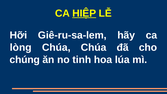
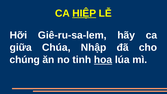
lòng: lòng -> giữa (21, 47)
Chúa Chúa: Chúa -> Nhập (94, 47)
hoa underline: none -> present (103, 60)
